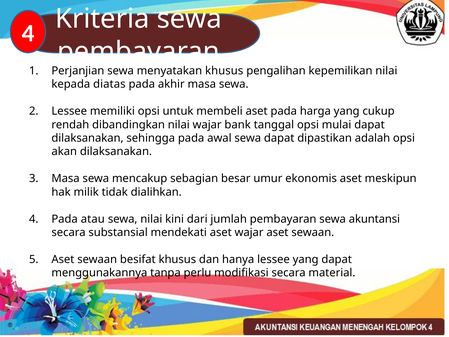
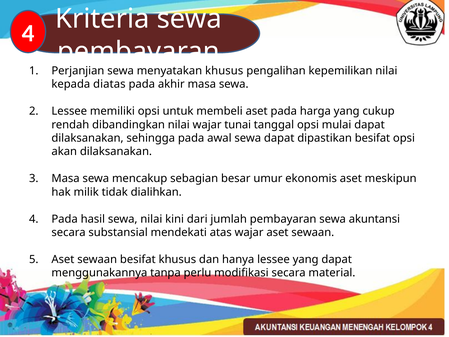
bank: bank -> tunai (238, 125)
dipastikan adalah: adalah -> besifat (372, 138)
atau: atau -> hasil (93, 219)
mendekati aset: aset -> atas (221, 232)
